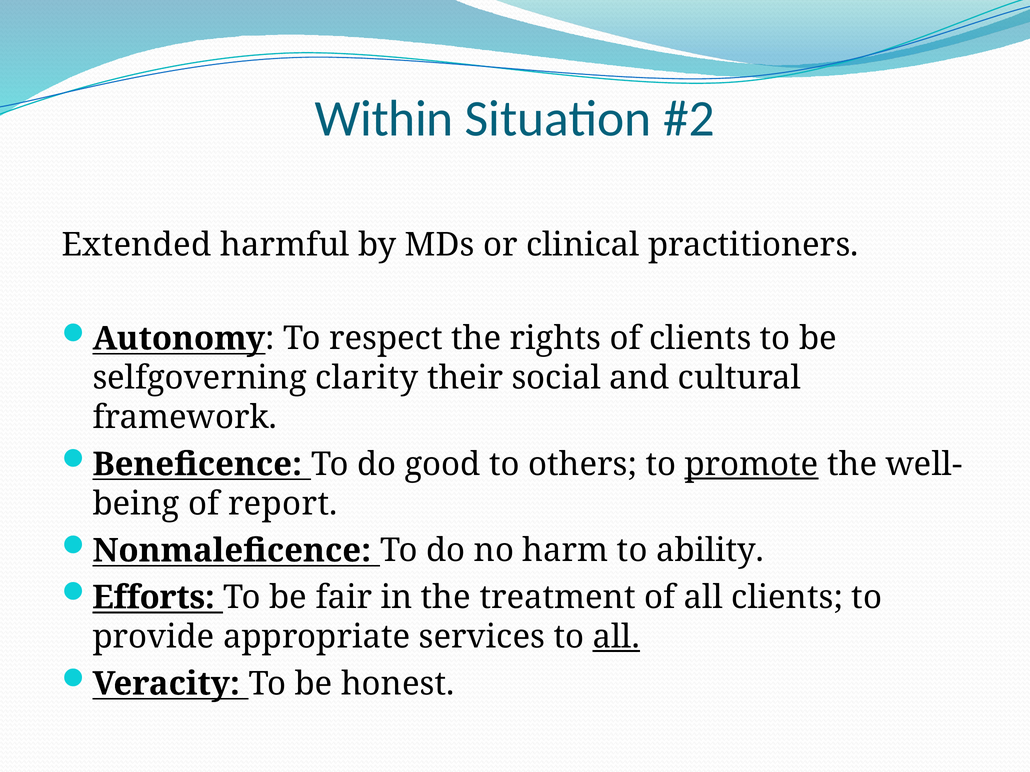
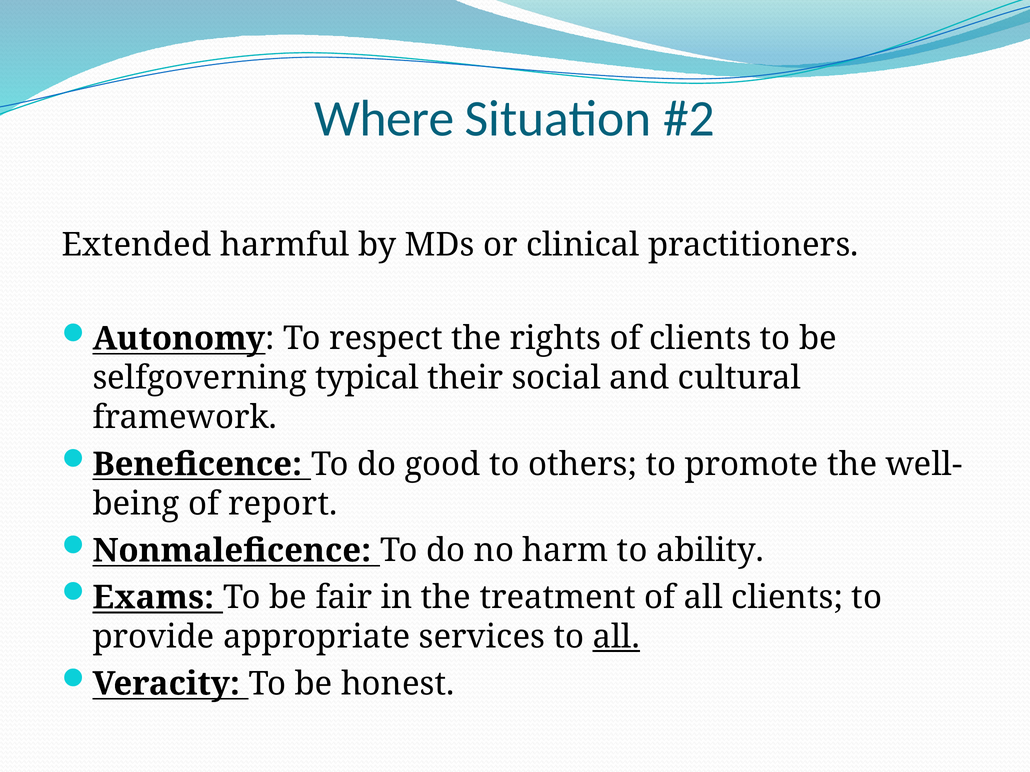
Within: Within -> Where (384, 119)
clarity: clarity -> typical (367, 378)
promote underline: present -> none (752, 465)
Efforts: Efforts -> Exams (153, 598)
